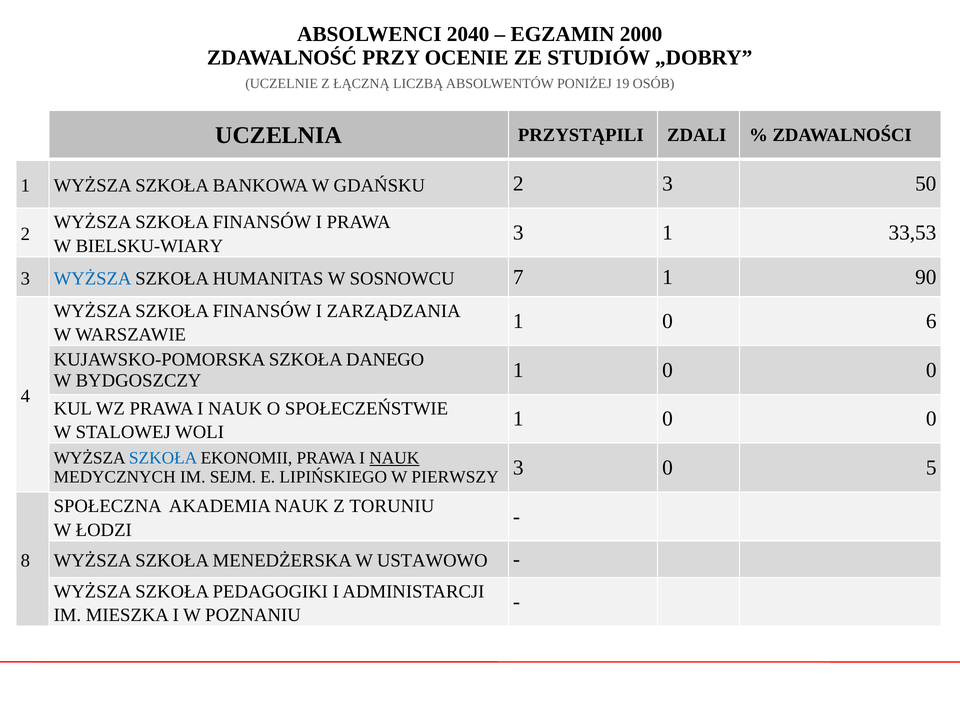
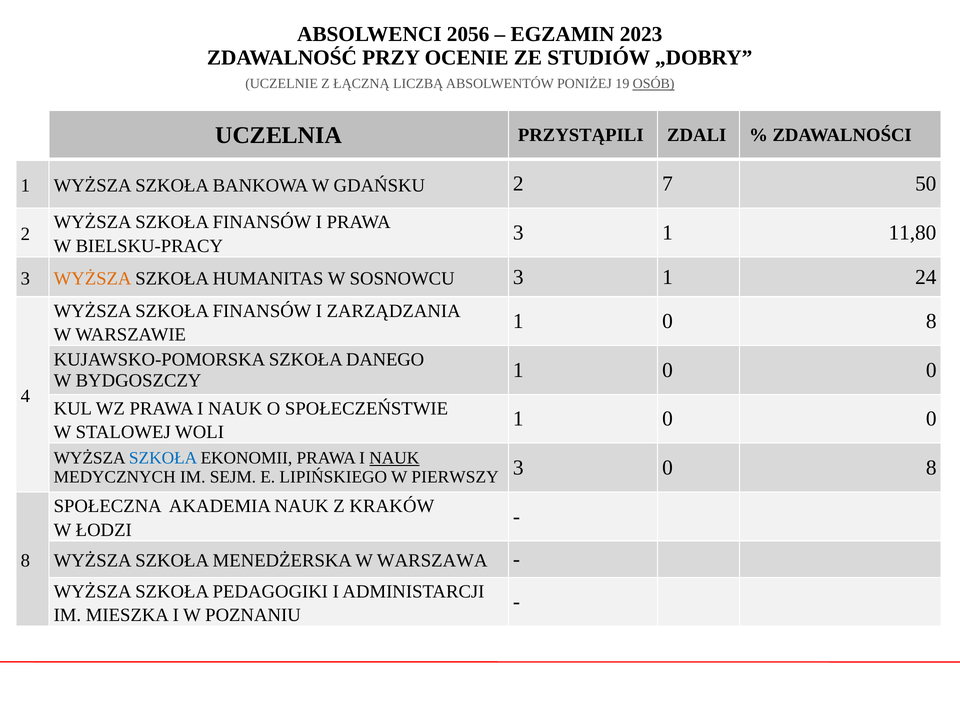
2040: 2040 -> 2056 (468, 34)
2000: 2000 -> 2023 (641, 34)
OSÓB underline: none -> present (654, 84)
2 3: 3 -> 7 (668, 184)
33,53: 33,53 -> 11,80 (912, 233)
BIELSKU-WIARY: BIELSKU-WIARY -> BIELSKU-PRACY (149, 246)
WYŻSZA colour: blue -> orange (93, 279)
SOSNOWCU 7: 7 -> 3 (518, 277)
90: 90 -> 24 (926, 277)
1 0 6: 6 -> 8 (931, 321)
3 0 5: 5 -> 8 (931, 468)
TORUNIU: TORUNIU -> KRAKÓW (392, 506)
USTAWOWO: USTAWOWO -> WARSZAWA (432, 561)
